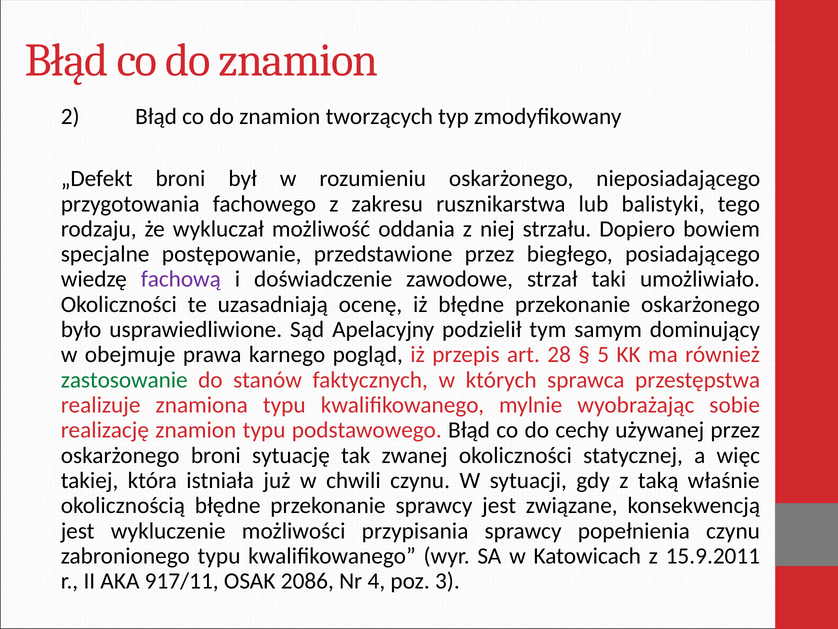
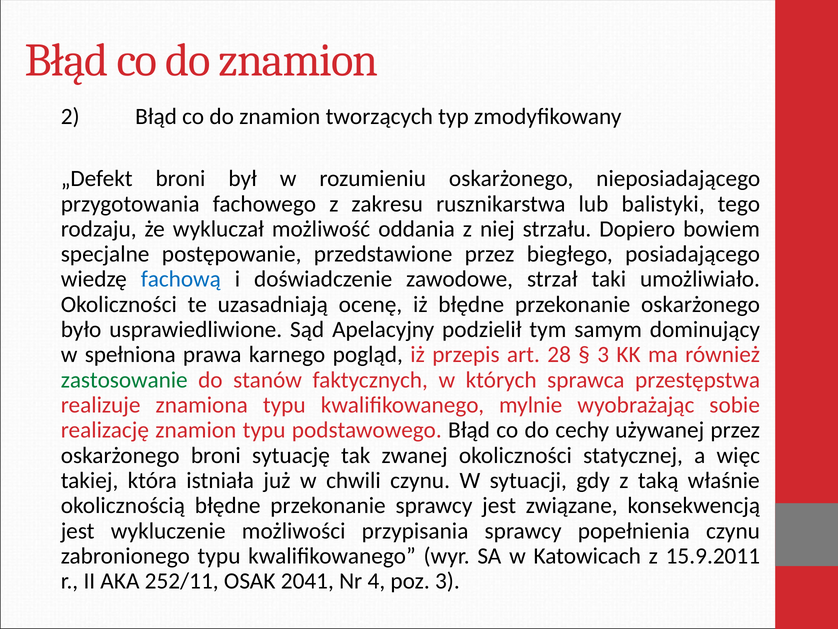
fachową colour: purple -> blue (181, 279)
obejmuje: obejmuje -> spełniona (130, 355)
5: 5 -> 3 (603, 355)
917/11: 917/11 -> 252/11 (182, 581)
2086: 2086 -> 2041 (307, 581)
